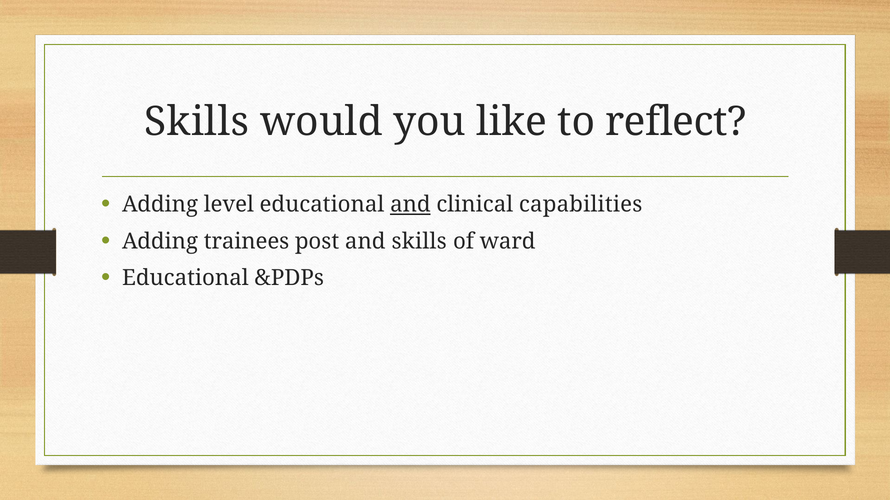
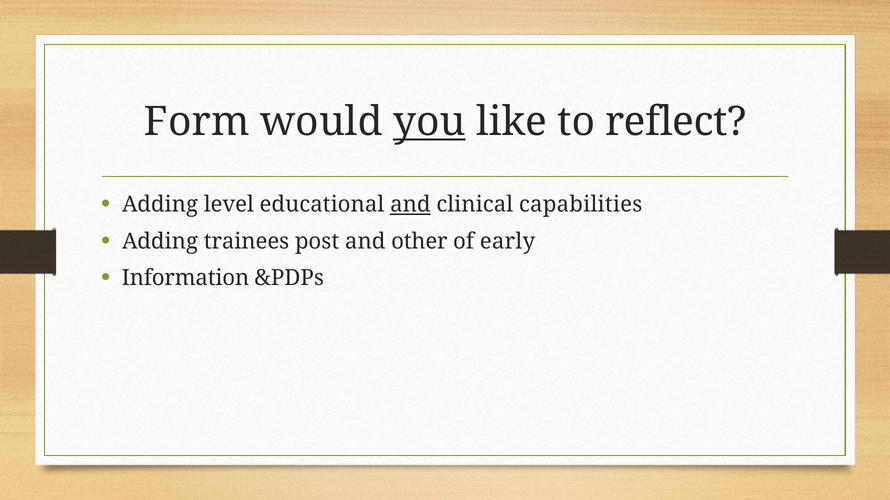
Skills: Skills -> Form (197, 122)
you underline: none -> present (429, 122)
and skills: skills -> other (419, 242)
ward: ward -> early (507, 242)
Educational: Educational -> Information (185, 278)
